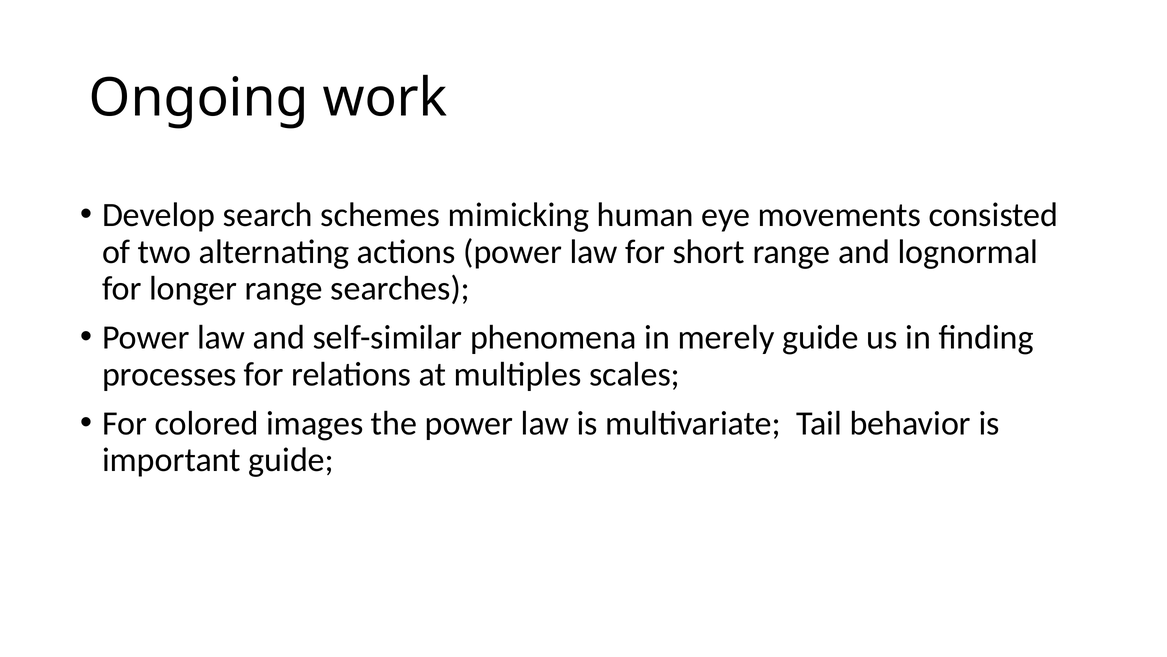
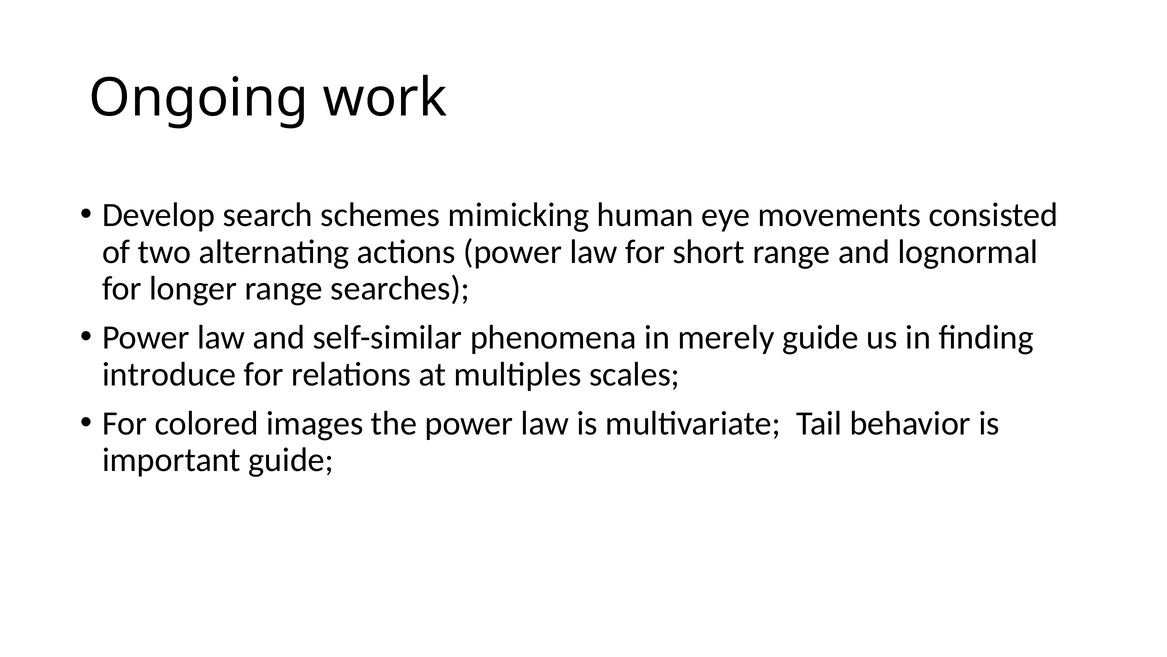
processes: processes -> introduce (169, 374)
